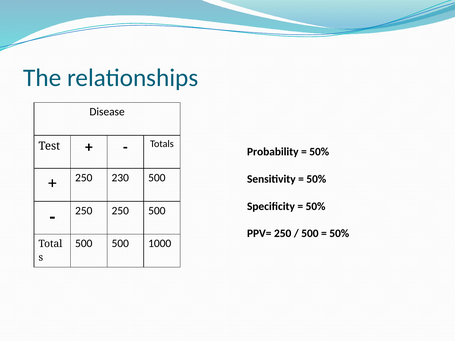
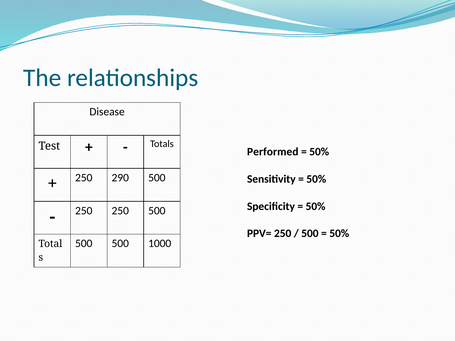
Probability: Probability -> Performed (273, 152)
230: 230 -> 290 (120, 178)
